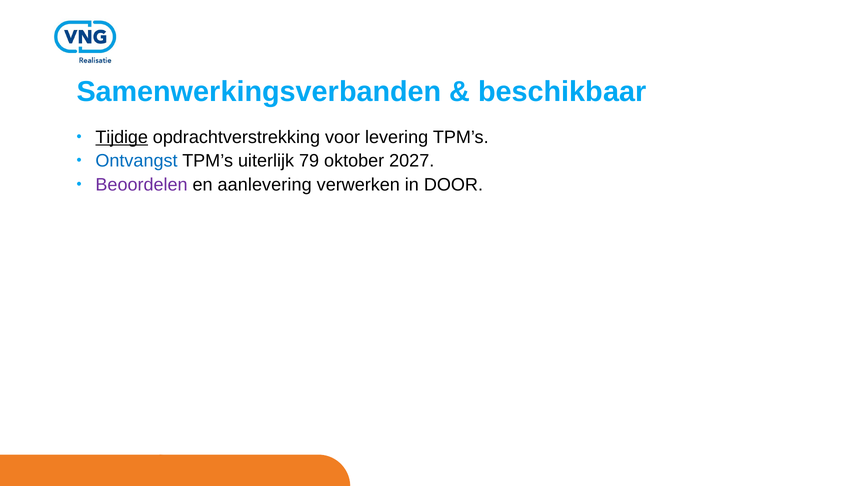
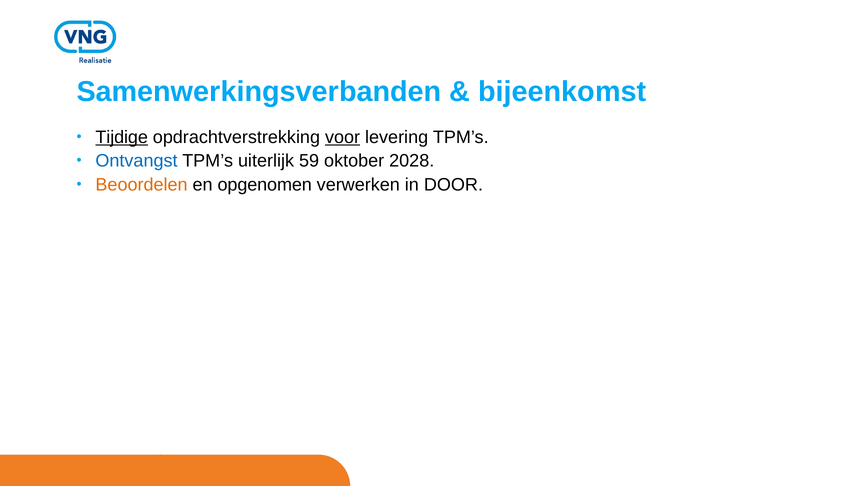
beschikbaar: beschikbaar -> bijeenkomst (562, 92)
voor underline: none -> present (343, 137)
79: 79 -> 59 (309, 161)
2027: 2027 -> 2028 (412, 161)
Beoordelen colour: purple -> orange (142, 185)
aanlevering: aanlevering -> opgenomen (265, 185)
